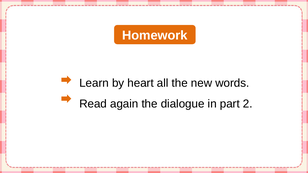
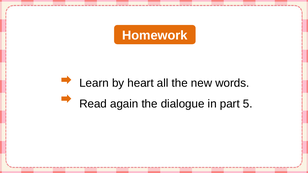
2: 2 -> 5 (248, 104)
